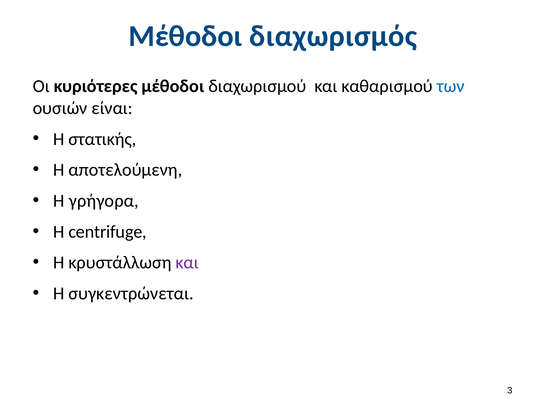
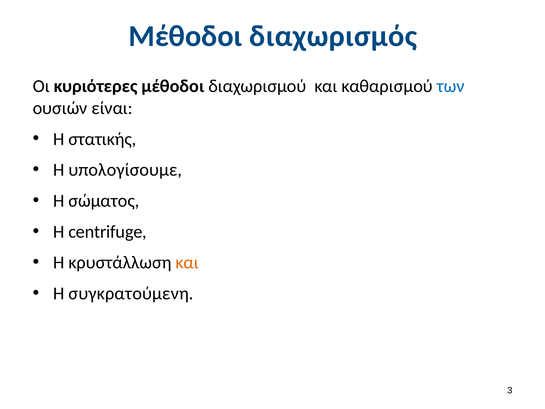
αποτελούμενη: αποτελούμενη -> υπολογίσουμε (125, 170)
γρήγορα: γρήγορα -> σώματος (104, 201)
και colour: purple -> orange (187, 262)
συγκεντρώνεται: συγκεντρώνεται -> συγκρατούμενη (131, 293)
